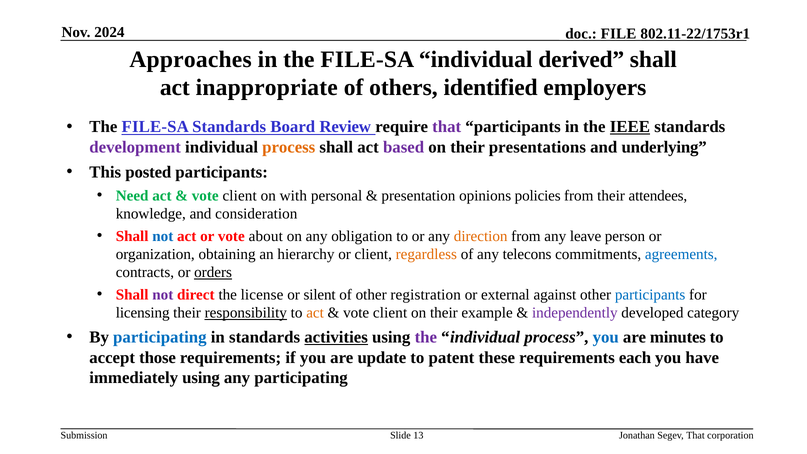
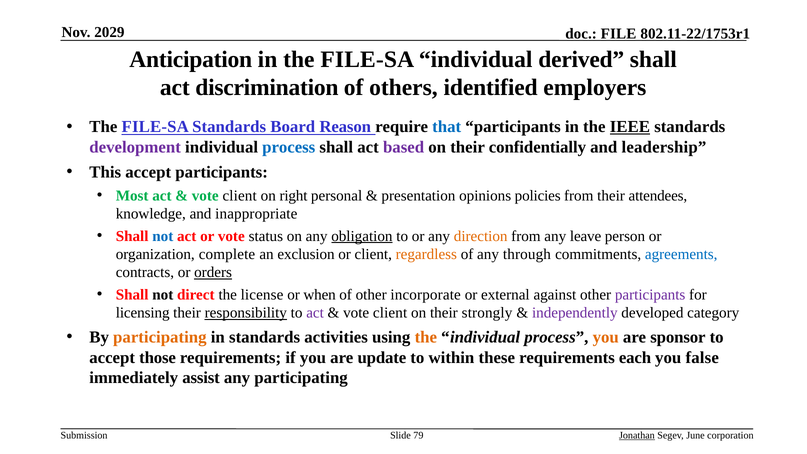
2024: 2024 -> 2029 (109, 32)
Approaches: Approaches -> Anticipation (191, 59)
inappropriate: inappropriate -> discrimination (267, 88)
Review: Review -> Reason (345, 127)
that colour: purple -> blue (447, 127)
process colour: orange -> blue (289, 147)
presentations: presentations -> confidentially (537, 147)
underlying: underlying -> leadership (664, 147)
This posted: posted -> accept (148, 172)
Need: Need -> Most (132, 196)
with: with -> right (293, 196)
consideration: consideration -> inappropriate (256, 214)
about: about -> status (266, 236)
obligation underline: none -> present (362, 236)
obtaining: obtaining -> complete (227, 254)
hierarchy: hierarchy -> exclusion (306, 254)
telecons: telecons -> through (527, 254)
not colour: purple -> black (163, 295)
silent: silent -> when (320, 295)
registration: registration -> incorporate (426, 295)
participants colour: blue -> purple (650, 295)
act colour: orange -> purple (315, 313)
example: example -> strongly (487, 313)
participating colour: blue -> orange (160, 337)
activities underline: present -> none (336, 337)
the colour: purple -> orange (426, 337)
you colour: blue -> orange (606, 337)
minutes: minutes -> sponsor (678, 337)
patent: patent -> within (451, 357)
have: have -> false (702, 357)
immediately using: using -> assist (201, 378)
13: 13 -> 79 (418, 435)
Jonathan underline: none -> present (637, 435)
Segev That: That -> June (695, 435)
